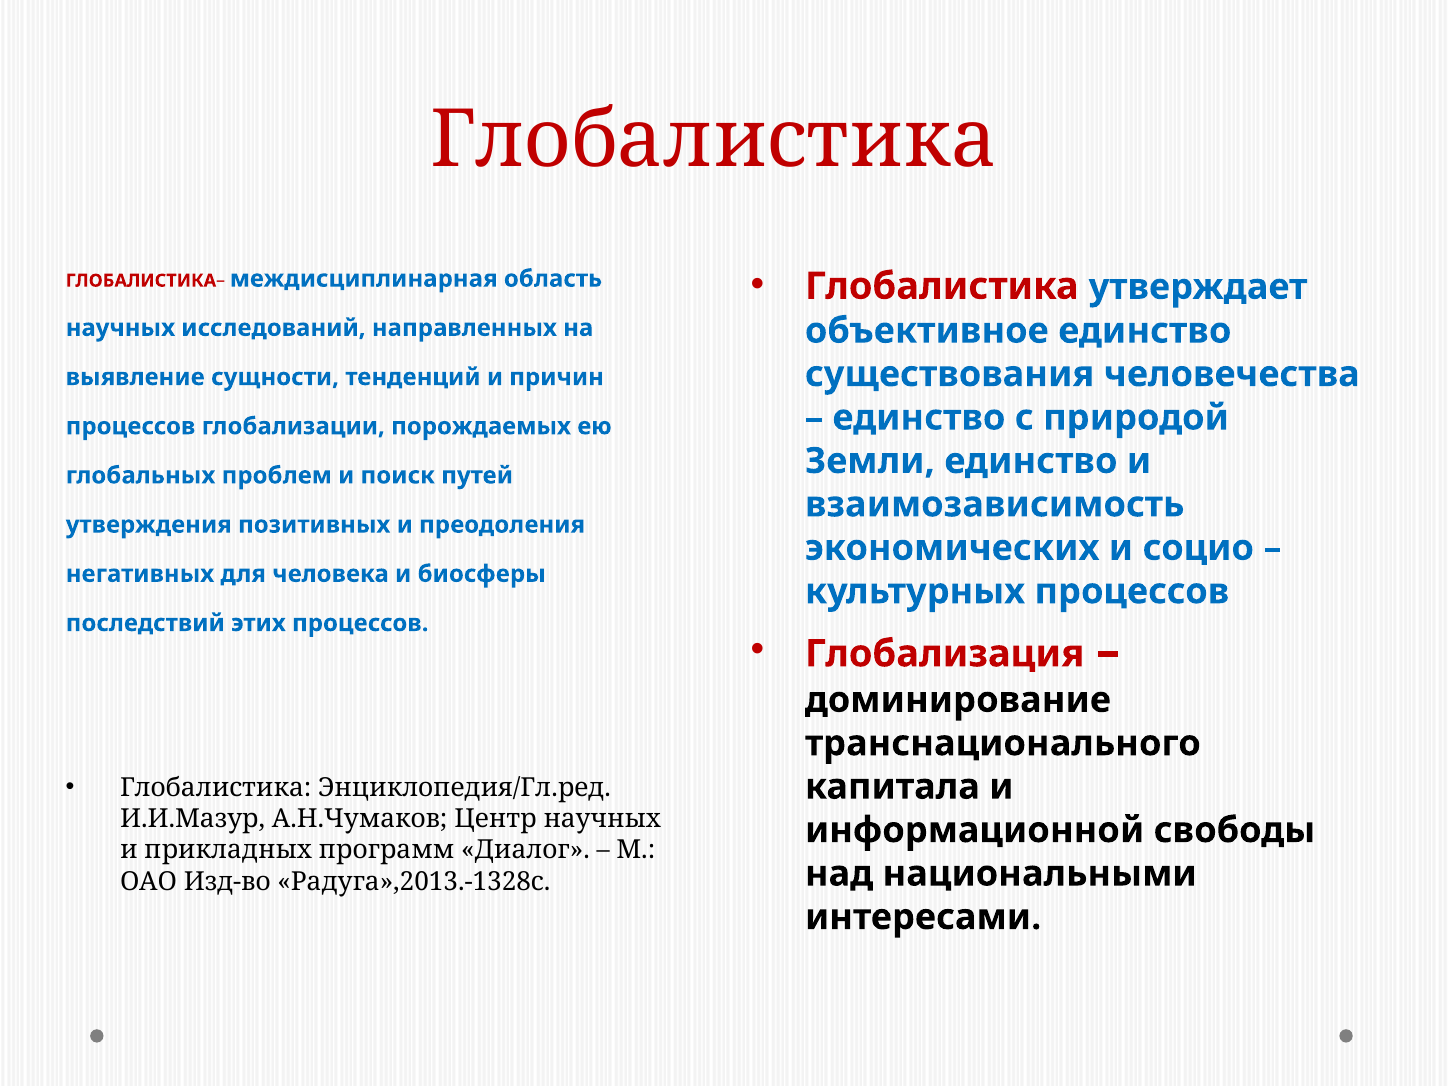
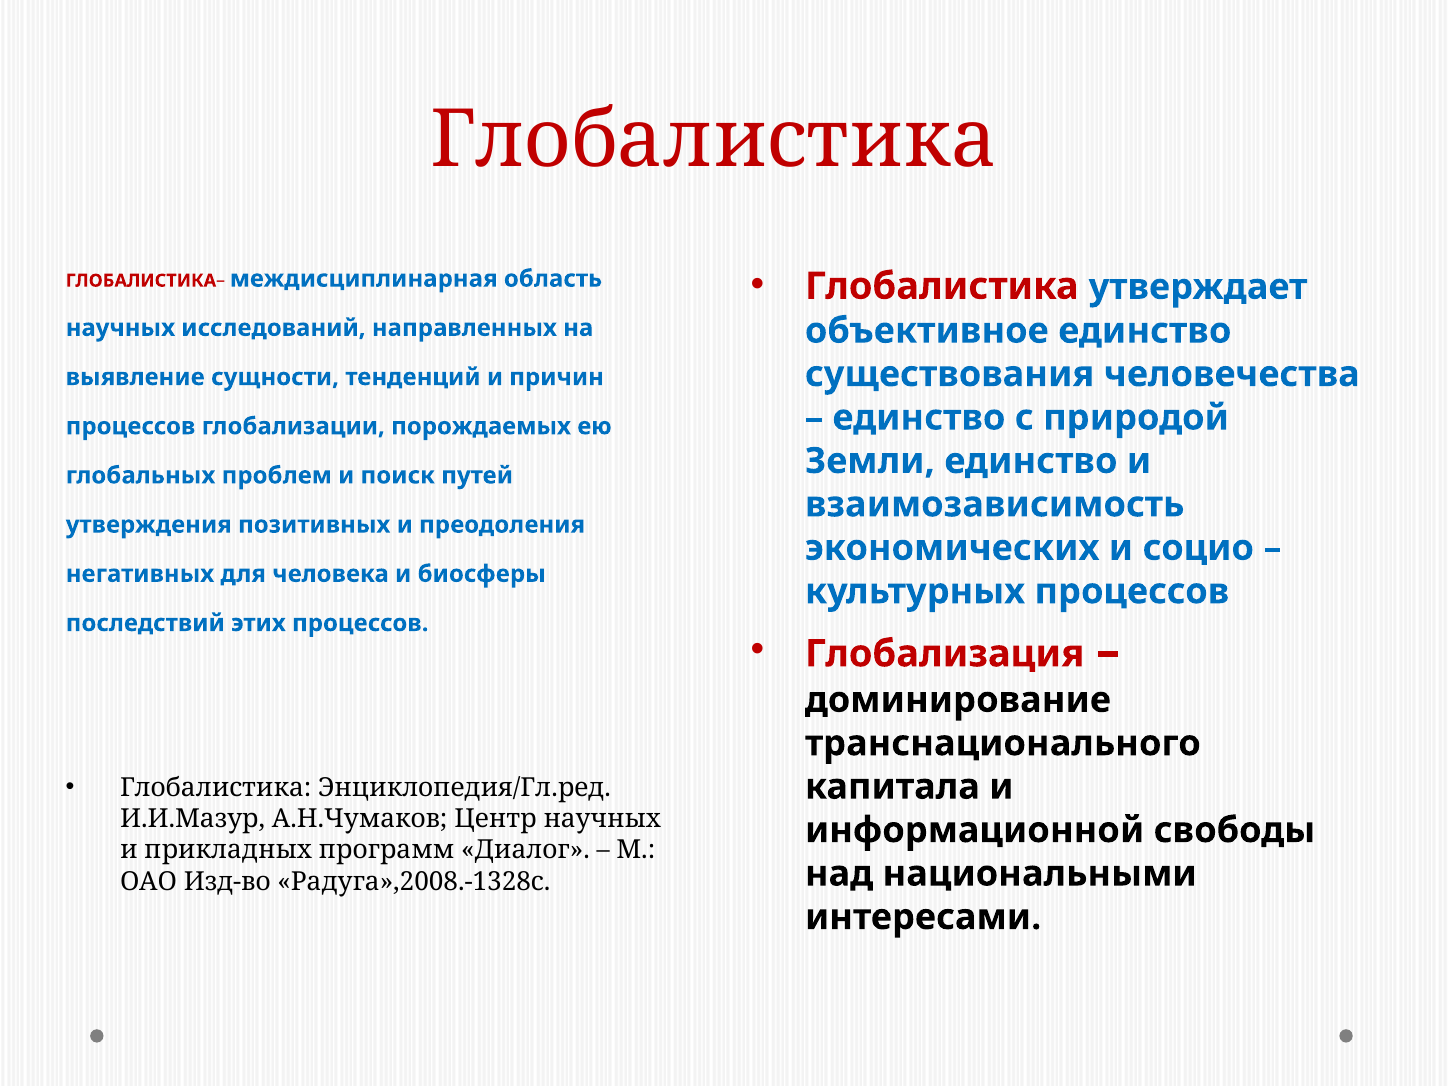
Радуга»,2013.-1328с: Радуга»,2013.-1328с -> Радуга»,2008.-1328с (414, 882)
